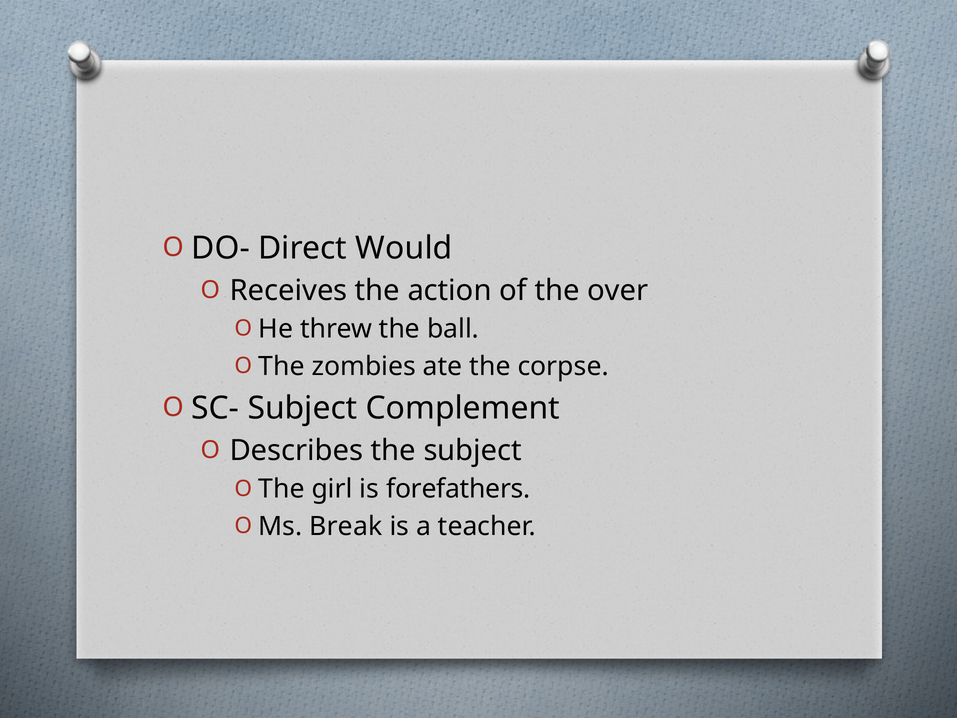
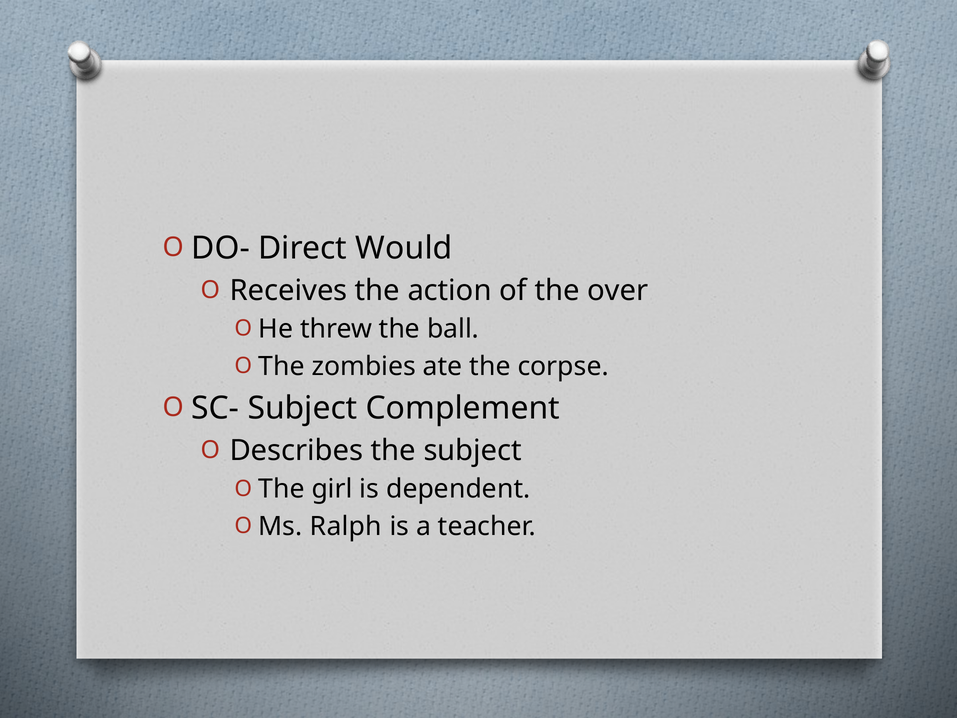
forefathers: forefathers -> dependent (458, 489)
Break: Break -> Ralph (346, 526)
